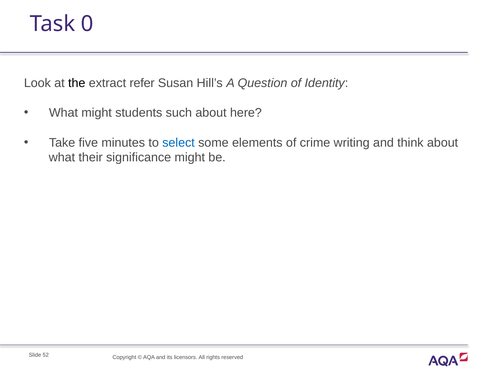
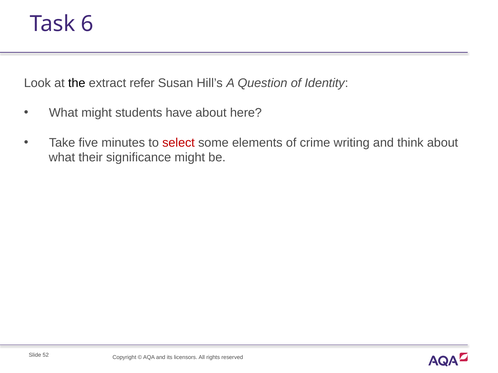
0: 0 -> 6 (87, 24)
such: such -> have (179, 113)
select colour: blue -> red (179, 143)
